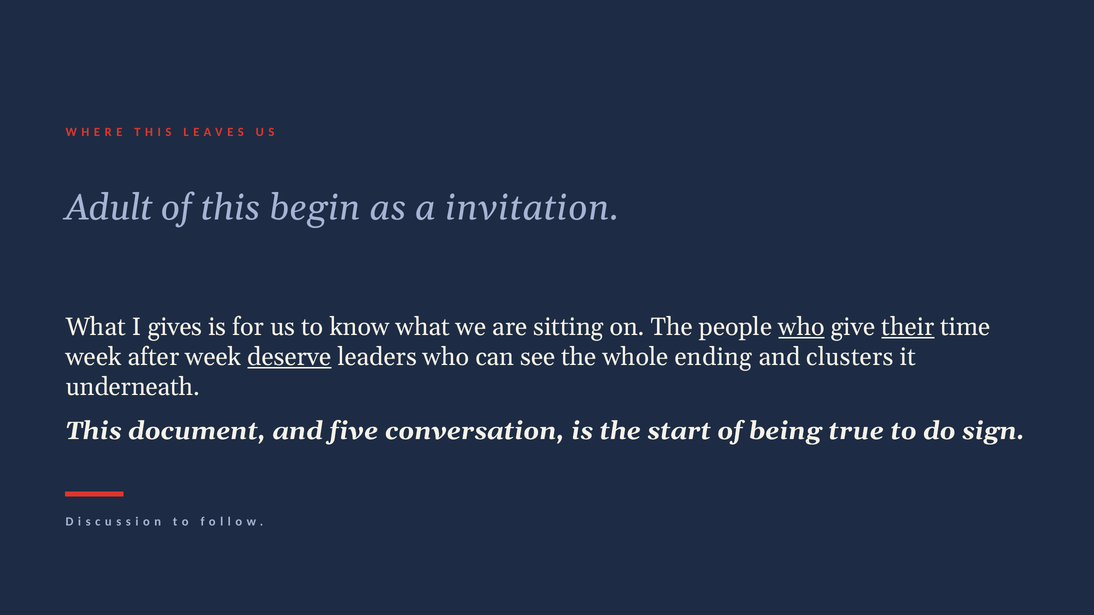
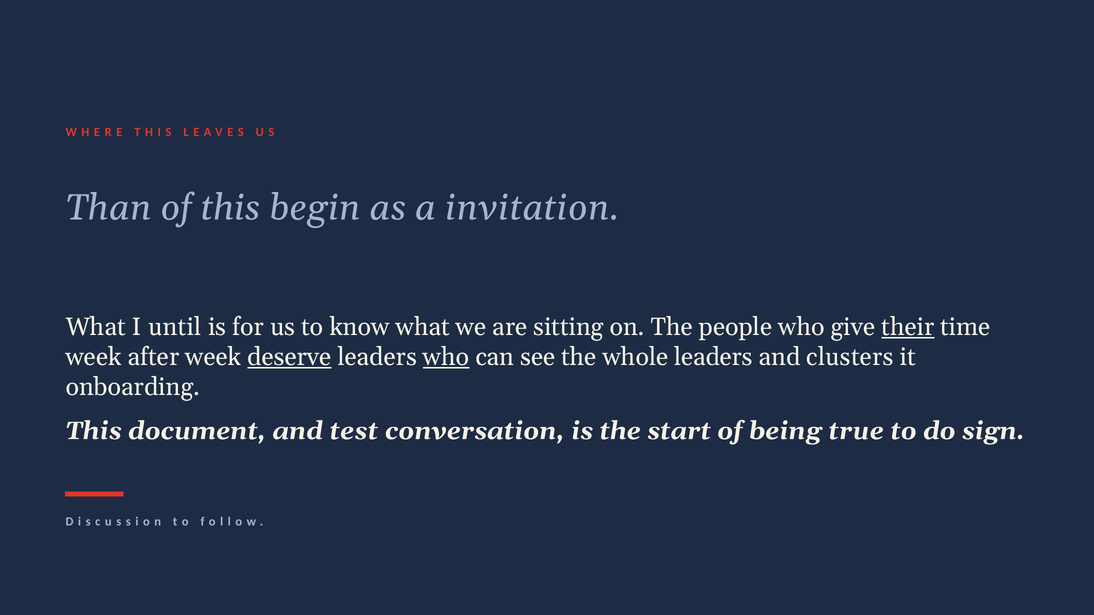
Adult: Adult -> Than (109, 208)
gives: gives -> until (175, 327)
who underline: present -> none (802, 327)
who underline: none -> present (446, 357)
whole ending: ending -> leaders (714, 357)
underneath: underneath -> onboarding (133, 387)
five: five -> test (354, 431)
